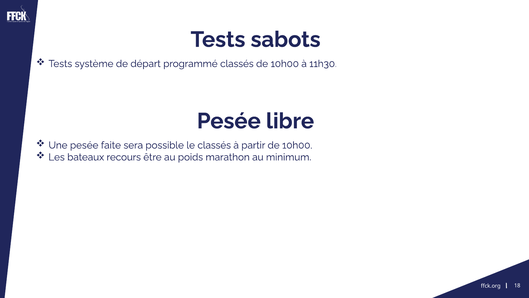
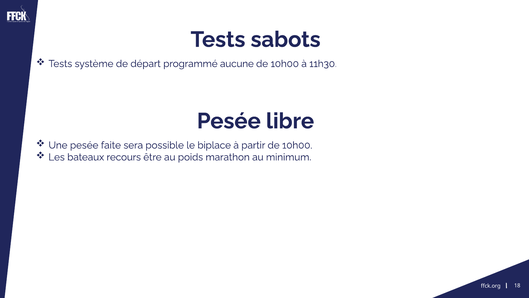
programmé classés: classés -> aucune (237, 64)
le classés: classés -> biplace (214, 145)
